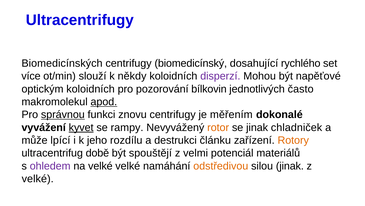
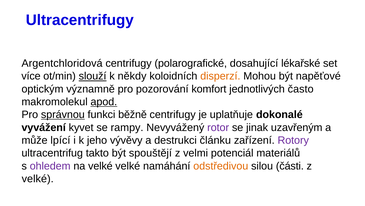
Biomedicínských: Biomedicínských -> Argentchloridová (62, 63)
biomedicínský: biomedicínský -> polarografické (191, 63)
rychlého: rychlého -> lékařské (301, 63)
slouží underline: none -> present (93, 76)
disperzí colour: purple -> orange (220, 76)
optickým koloidních: koloidních -> významně (91, 89)
bílkovin: bílkovin -> komfort (209, 89)
znovu: znovu -> běžně (133, 114)
měřením: měřením -> uplatňuje (231, 114)
kyvet underline: present -> none (81, 127)
rotor colour: orange -> purple (218, 127)
chladniček: chladniček -> uzavřeným (297, 127)
rozdílu: rozdílu -> vývěvy (126, 140)
Rotory colour: orange -> purple (293, 140)
době: době -> takto (97, 153)
silou jinak: jinak -> části (290, 165)
